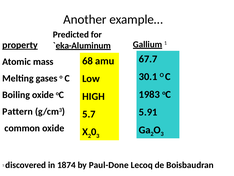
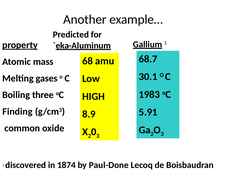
67.7: 67.7 -> 68.7 (148, 59)
Boiling oxide: oxide -> three (43, 95)
Pattern: Pattern -> Finding (18, 111)
5.7: 5.7 -> 8.9 (89, 114)
